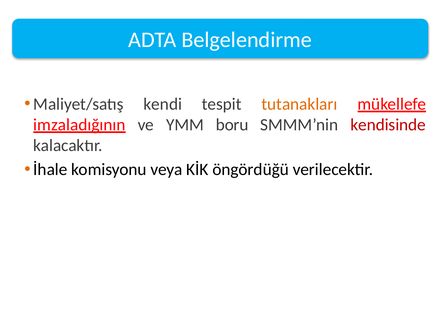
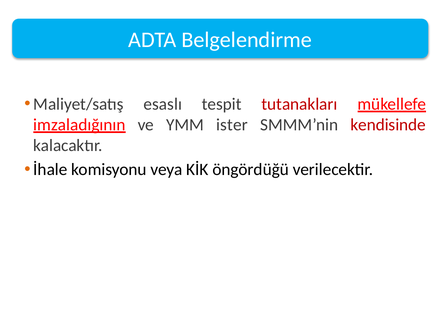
kendi: kendi -> esaslı (163, 104)
tutanakları colour: orange -> red (299, 104)
boru: boru -> ister (232, 125)
